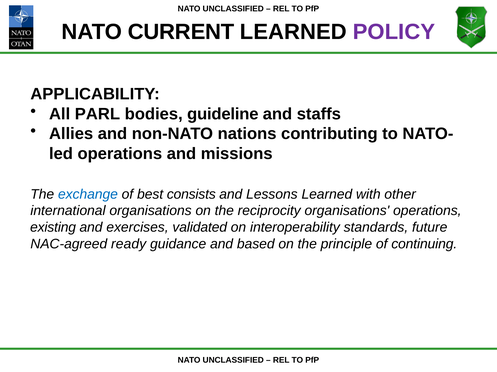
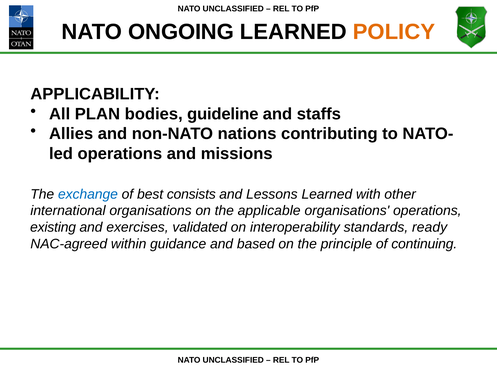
CURRENT: CURRENT -> ONGOING (181, 32)
POLICY colour: purple -> orange (394, 32)
PARL: PARL -> PLAN (97, 114)
reciprocity: reciprocity -> applicable (269, 211)
future: future -> ready (430, 228)
ready: ready -> within (129, 244)
